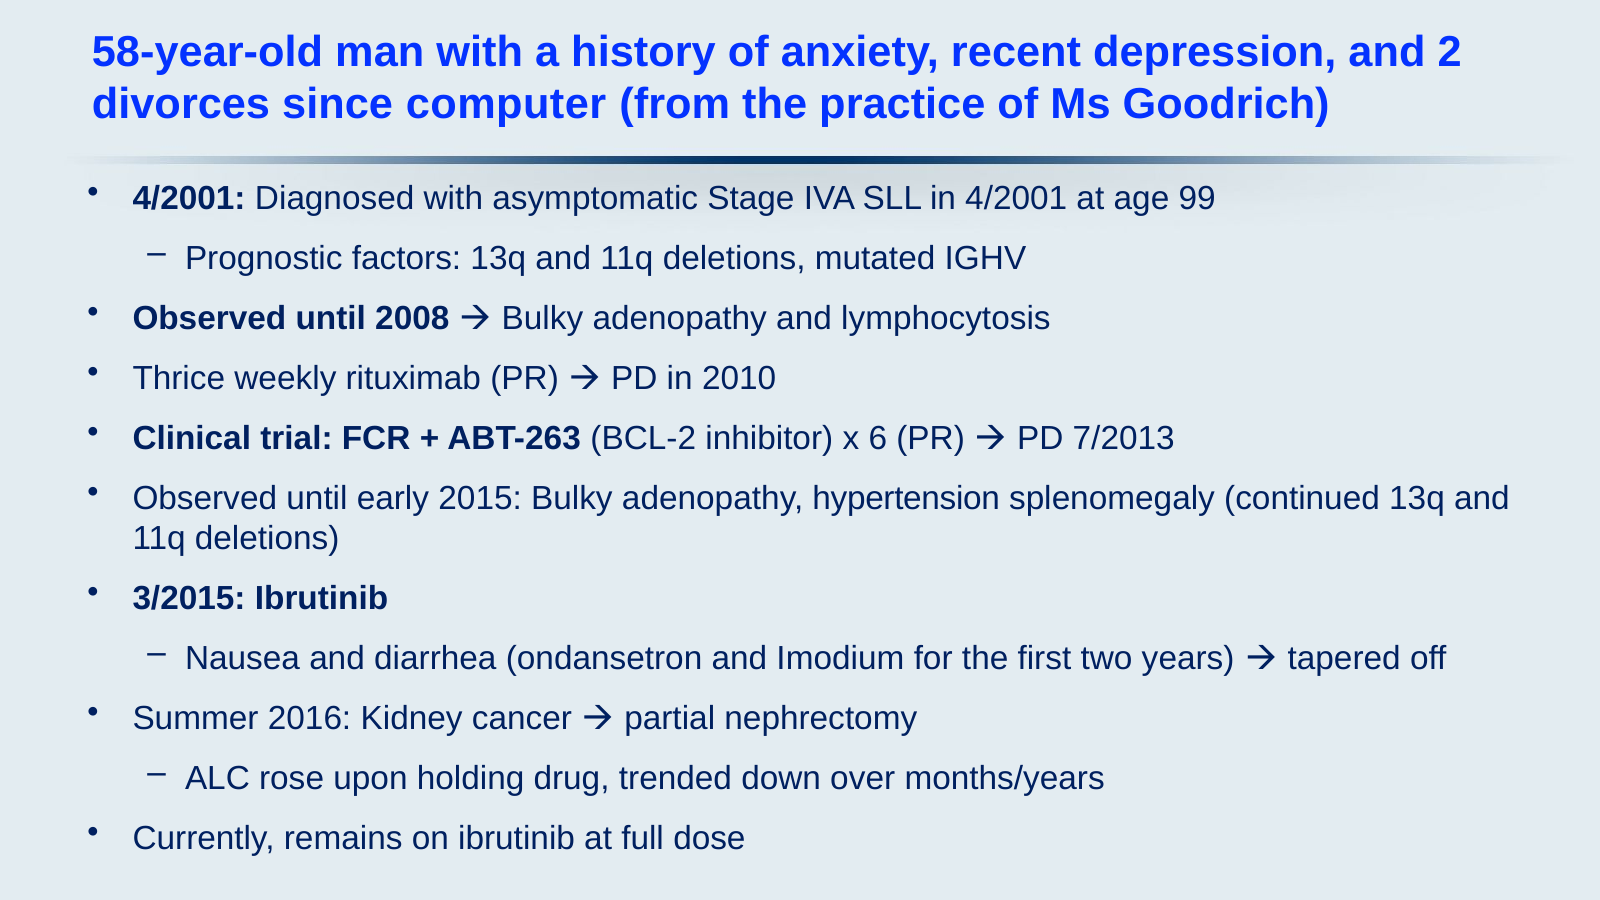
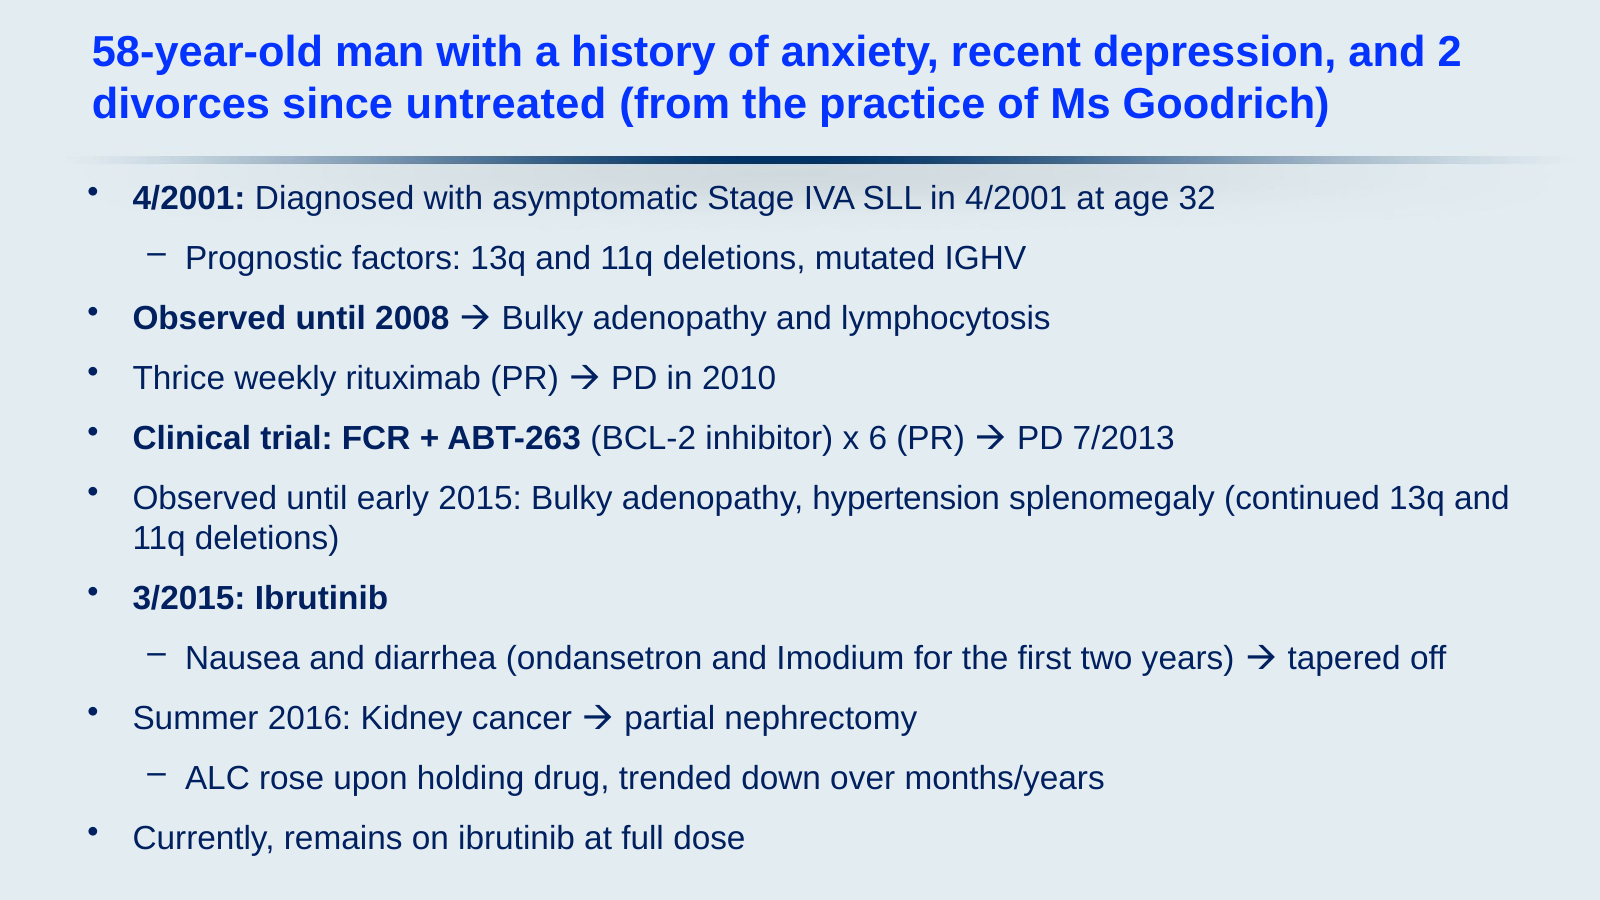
computer: computer -> untreated (506, 104)
99: 99 -> 32 (1197, 198)
